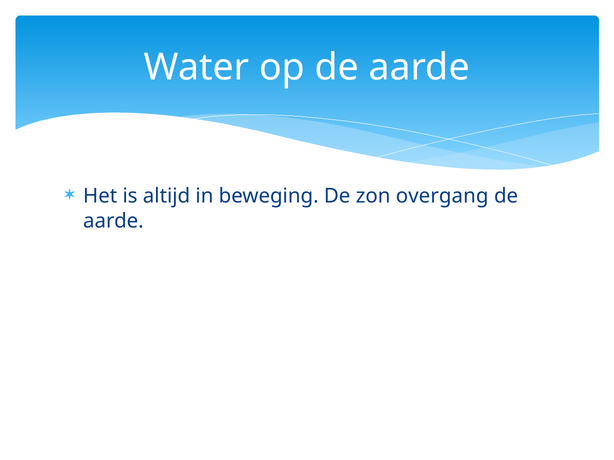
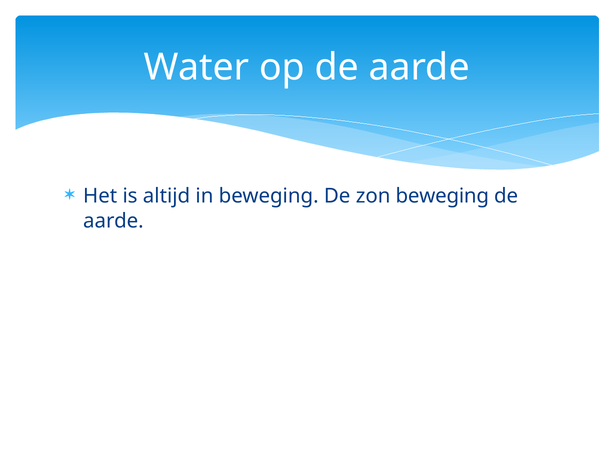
zon overgang: overgang -> beweging (442, 196)
